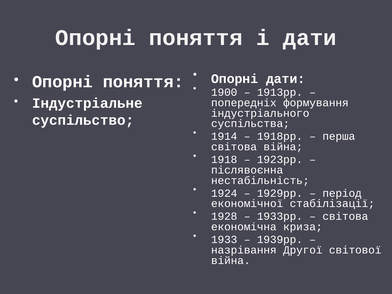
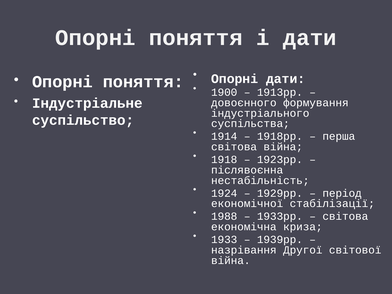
попередніх: попередніх -> довоєнного (244, 103)
1928: 1928 -> 1988 (224, 216)
